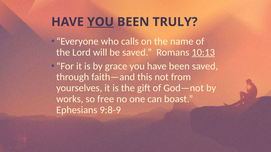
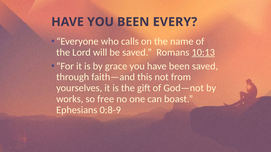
YOU underline: present -> none (101, 22)
TRULY: TRULY -> EVERY (175, 22)
9:8-9: 9:8-9 -> 0:8-9 (110, 110)
